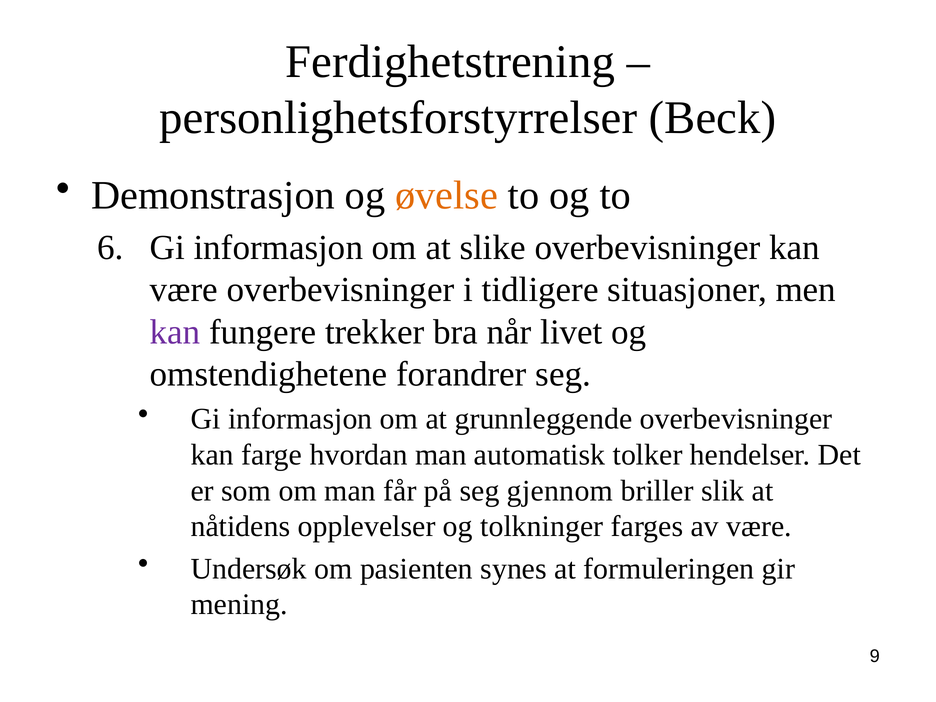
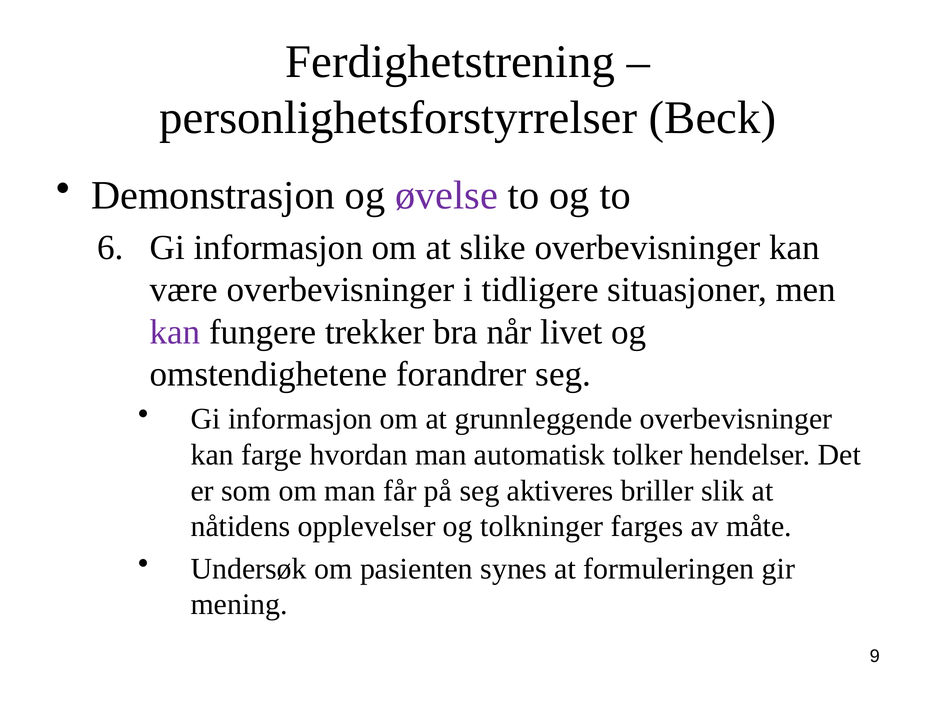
øvelse colour: orange -> purple (447, 195)
gjennom: gjennom -> aktiveres (560, 491)
av være: være -> måte (759, 527)
